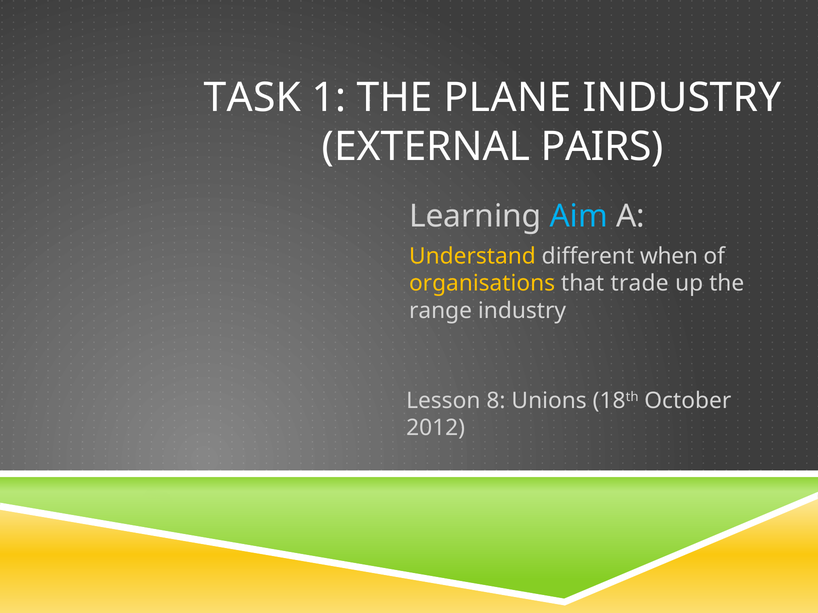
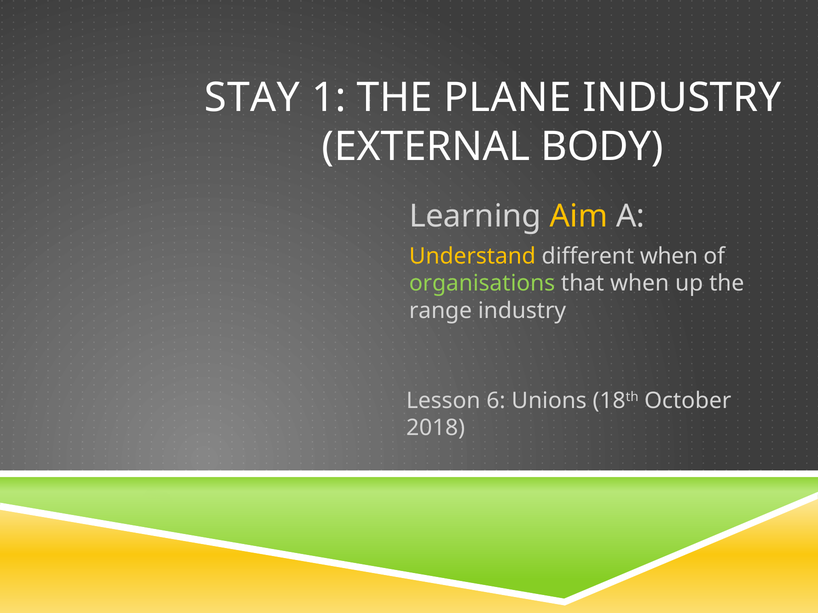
TASK: TASK -> STAY (252, 98)
PAIRS: PAIRS -> BODY (602, 147)
Aim colour: light blue -> yellow (579, 216)
organisations colour: yellow -> light green (482, 284)
that trade: trade -> when (640, 284)
8: 8 -> 6 (496, 401)
2012: 2012 -> 2018 (436, 428)
